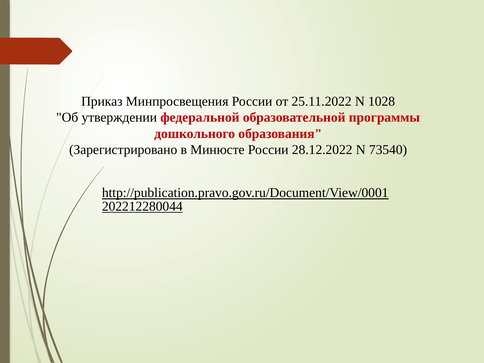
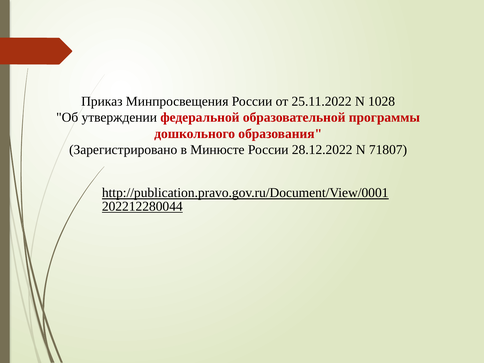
73540: 73540 -> 71807 (388, 150)
